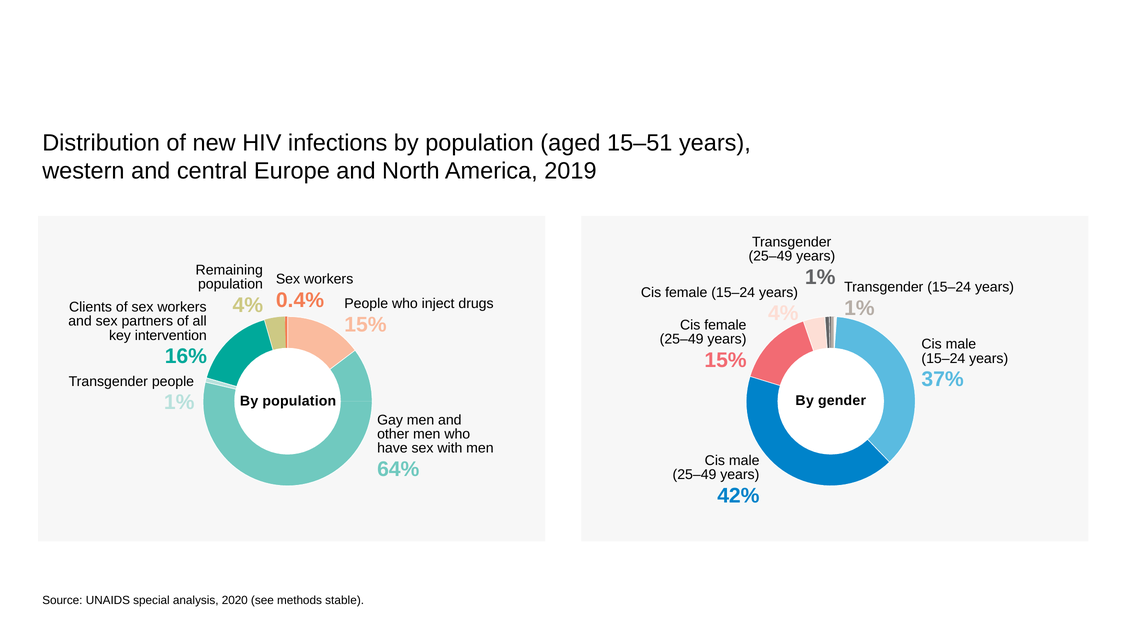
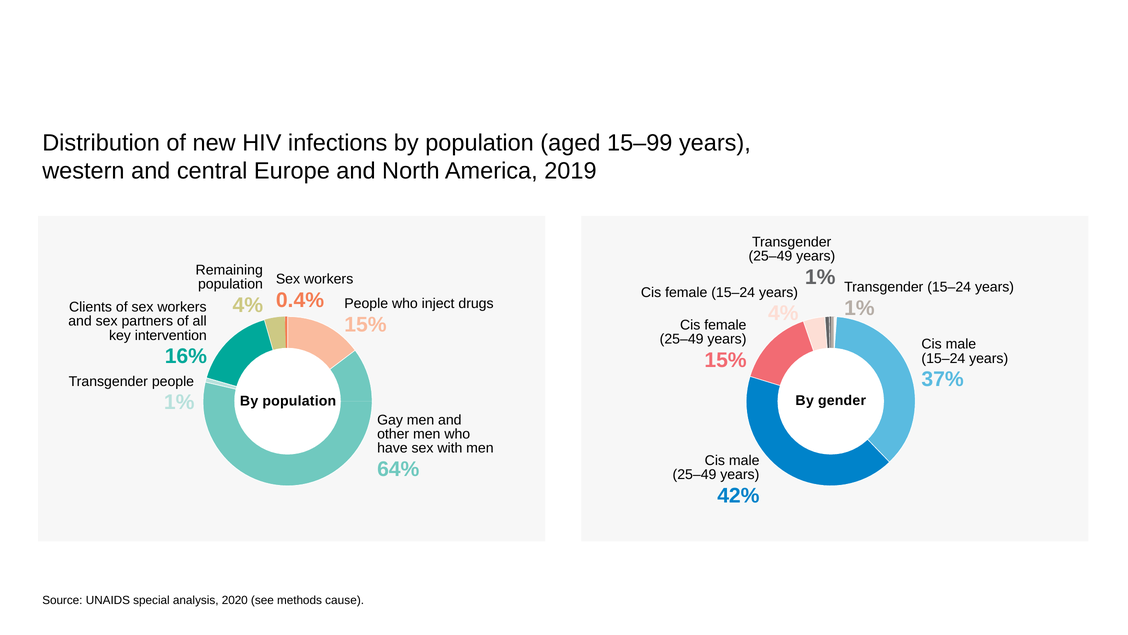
15–51: 15–51 -> 15–99 (640, 143)
stable: stable -> cause (345, 600)
